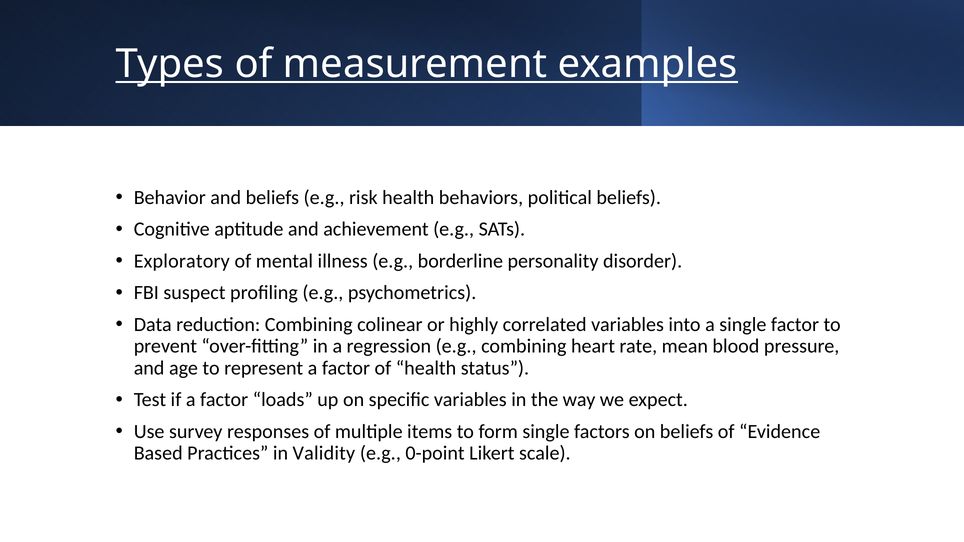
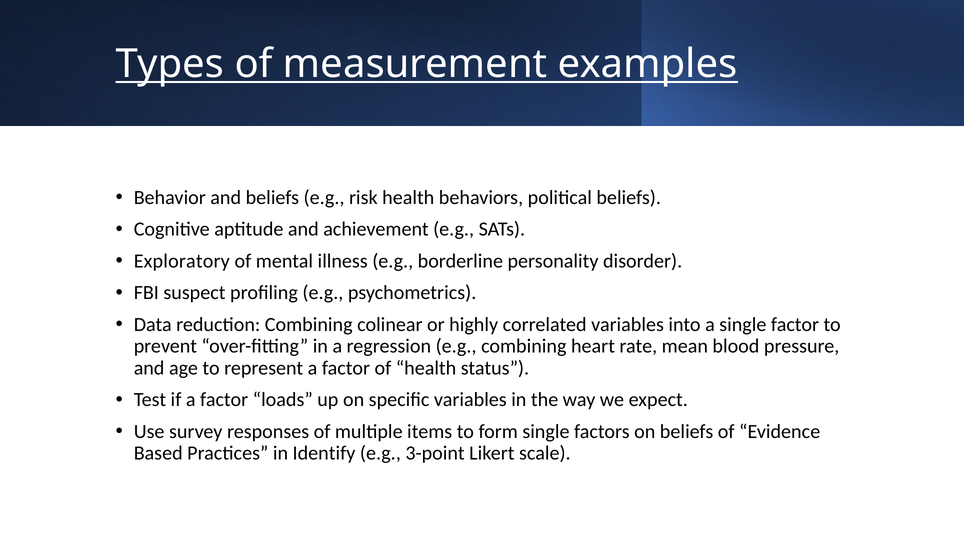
Validity: Validity -> Identify (324, 453)
0-point: 0-point -> 3-point (435, 453)
